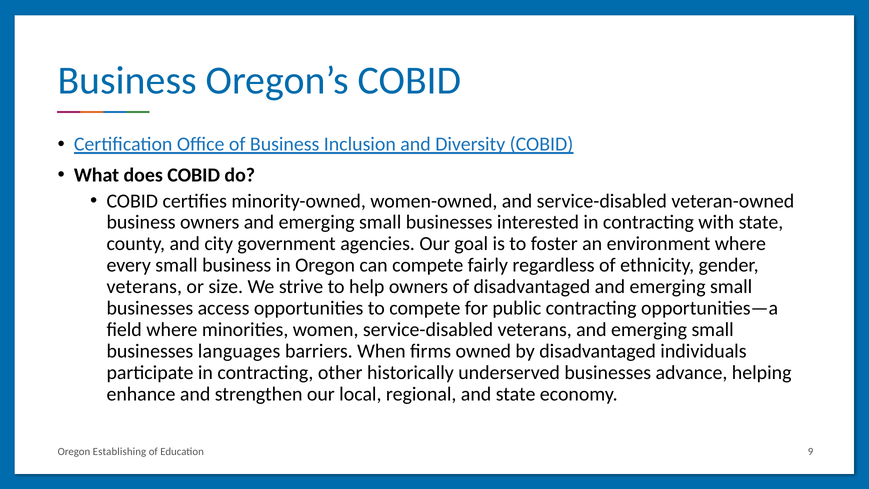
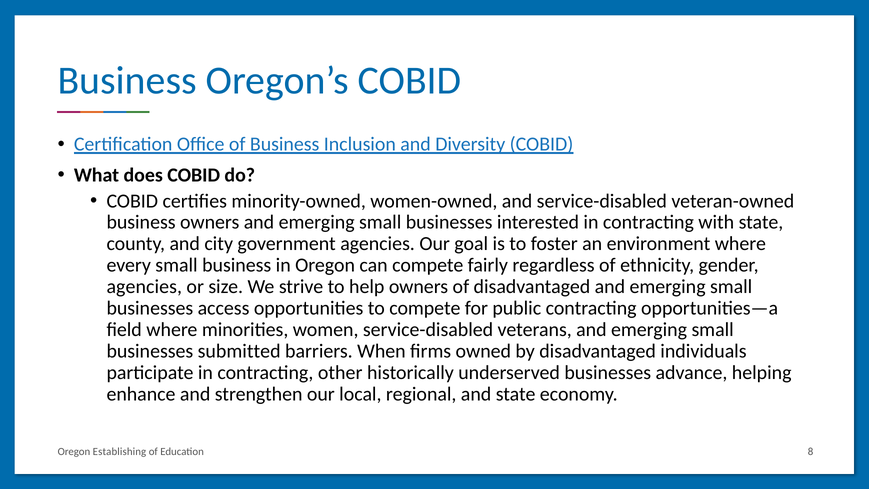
veterans: veterans -> agencies (144, 287)
languages: languages -> submitted (239, 351)
9: 9 -> 8 (811, 451)
